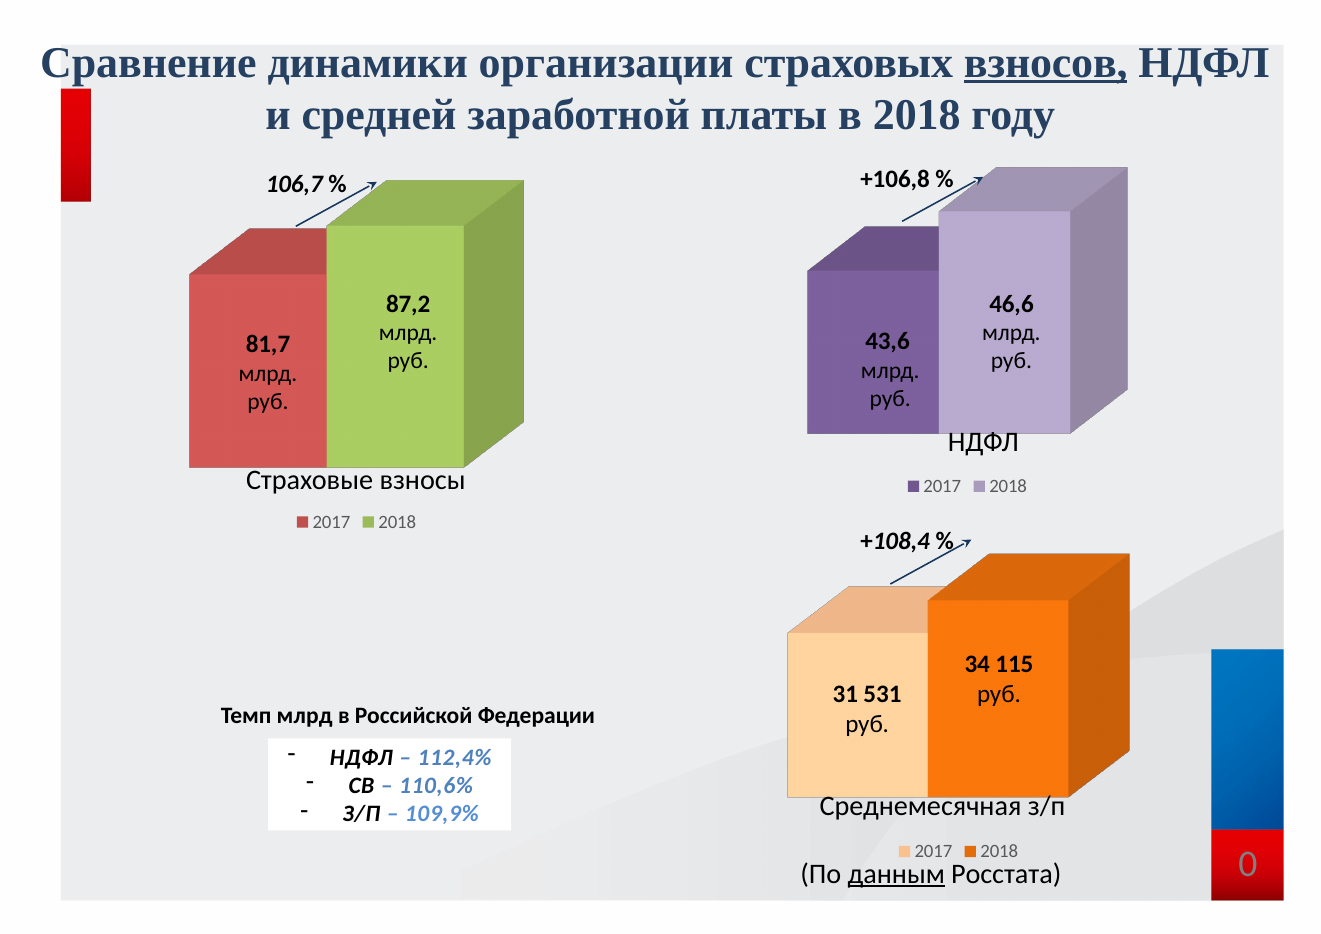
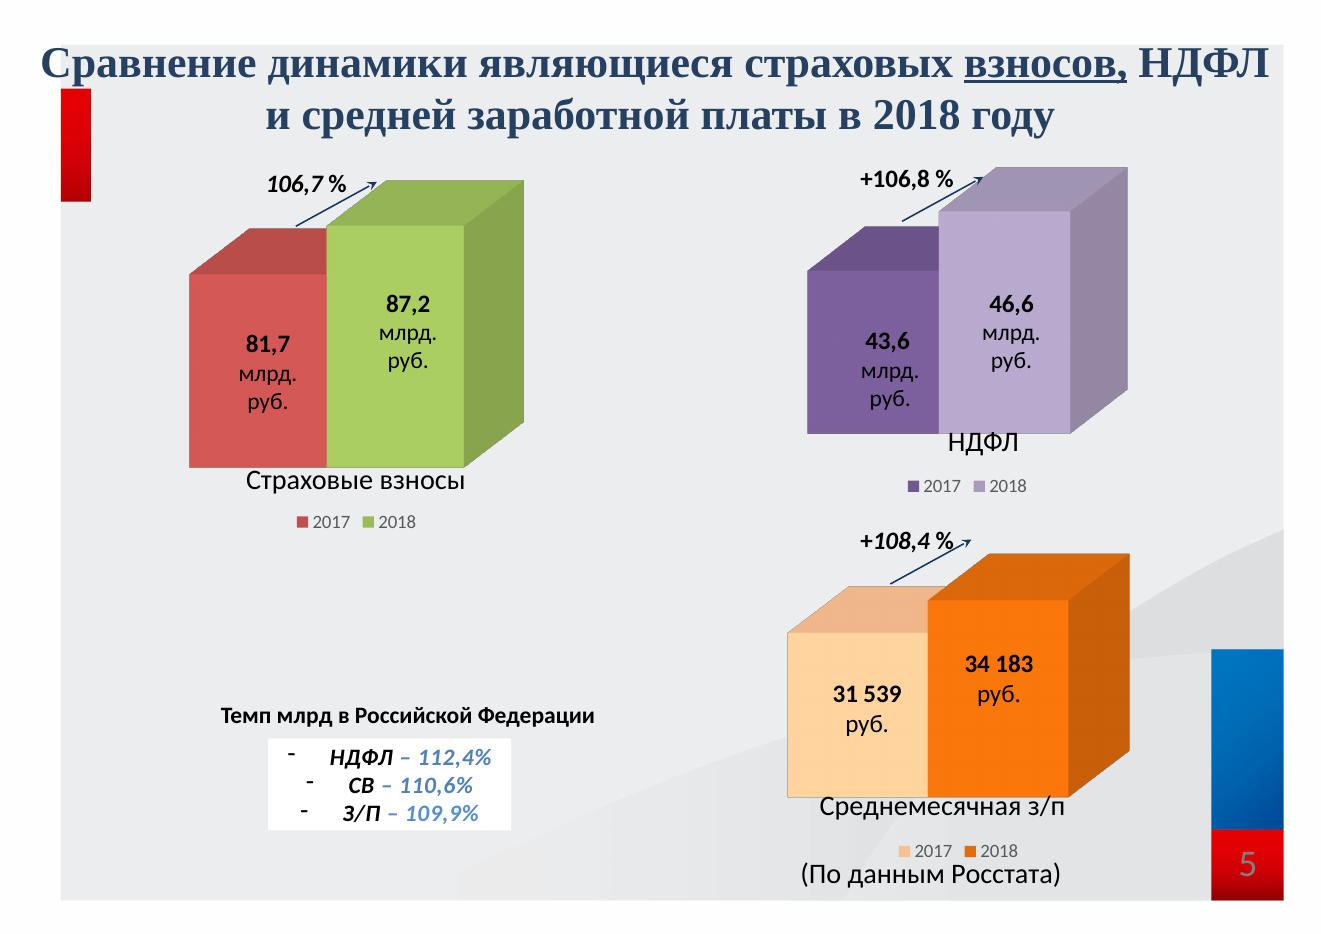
организации: организации -> являющиеся (606, 63)
115: 115 -> 183 (1014, 664)
531: 531 -> 539 (883, 695)
0: 0 -> 5 (1248, 864)
данным underline: present -> none (896, 874)
